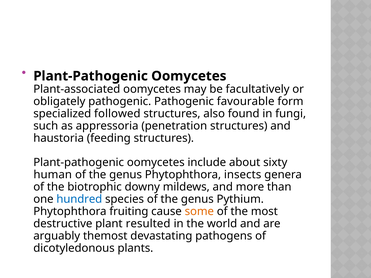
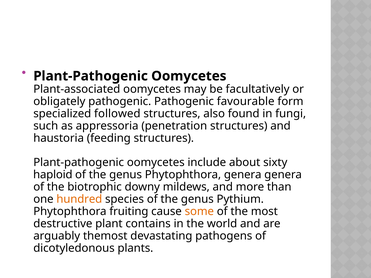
human: human -> haploid (53, 175)
Phytophthora insects: insects -> genera (243, 175)
hundred colour: blue -> orange (79, 199)
resulted: resulted -> contains (148, 224)
